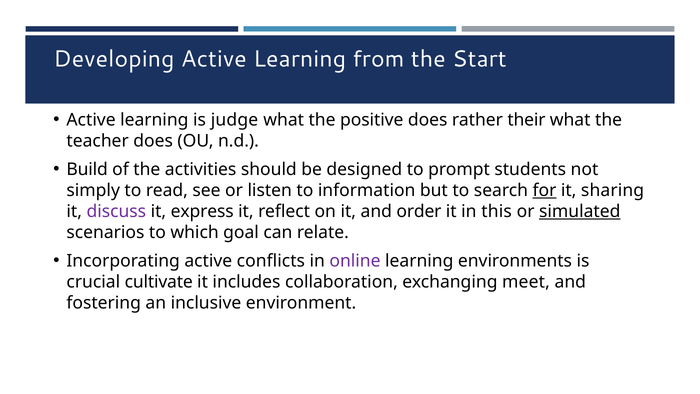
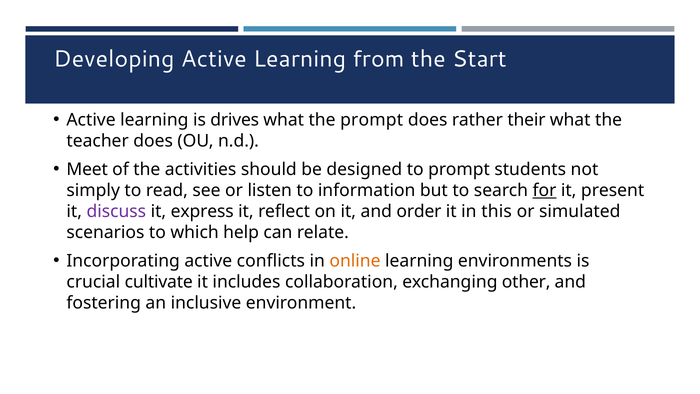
judge: judge -> drives (235, 120)
the positive: positive -> prompt (372, 120)
Build: Build -> Meet (87, 169)
sharing: sharing -> present (613, 190)
simulated underline: present -> none (580, 211)
goal: goal -> help (241, 232)
online colour: purple -> orange (355, 261)
meet: meet -> other (526, 282)
